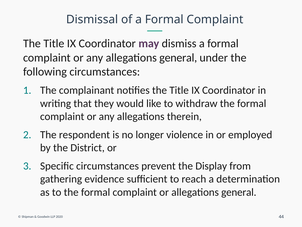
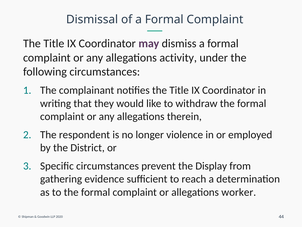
any allegations general: general -> activity (178, 58)
or allegations general: general -> worker (239, 192)
